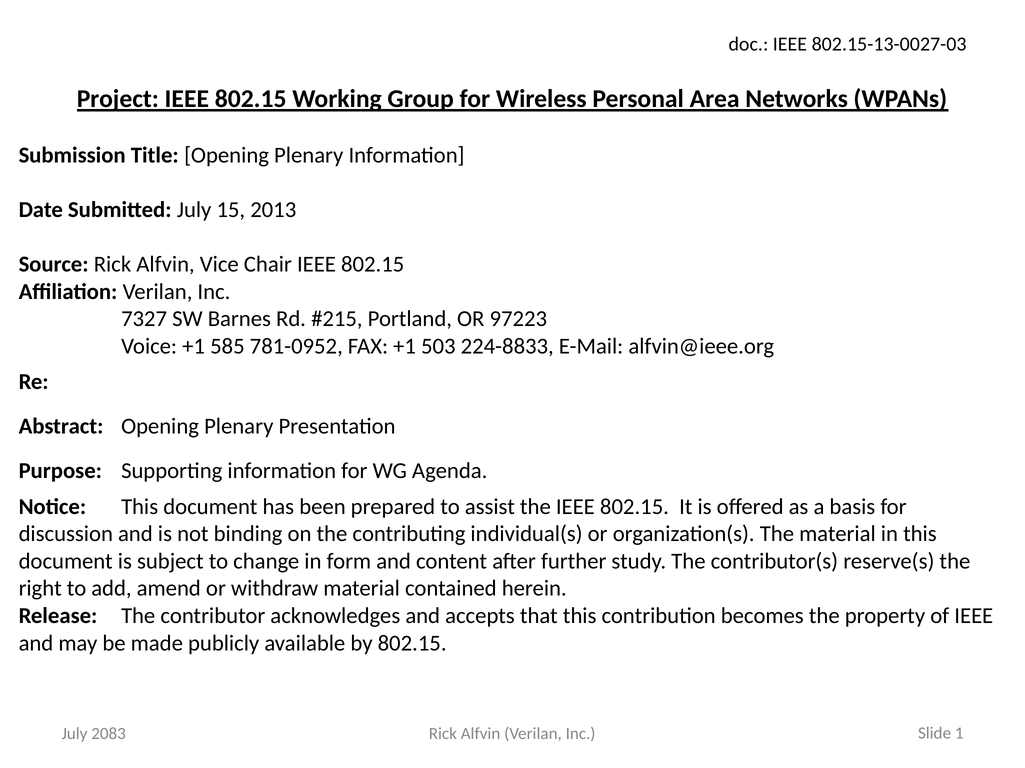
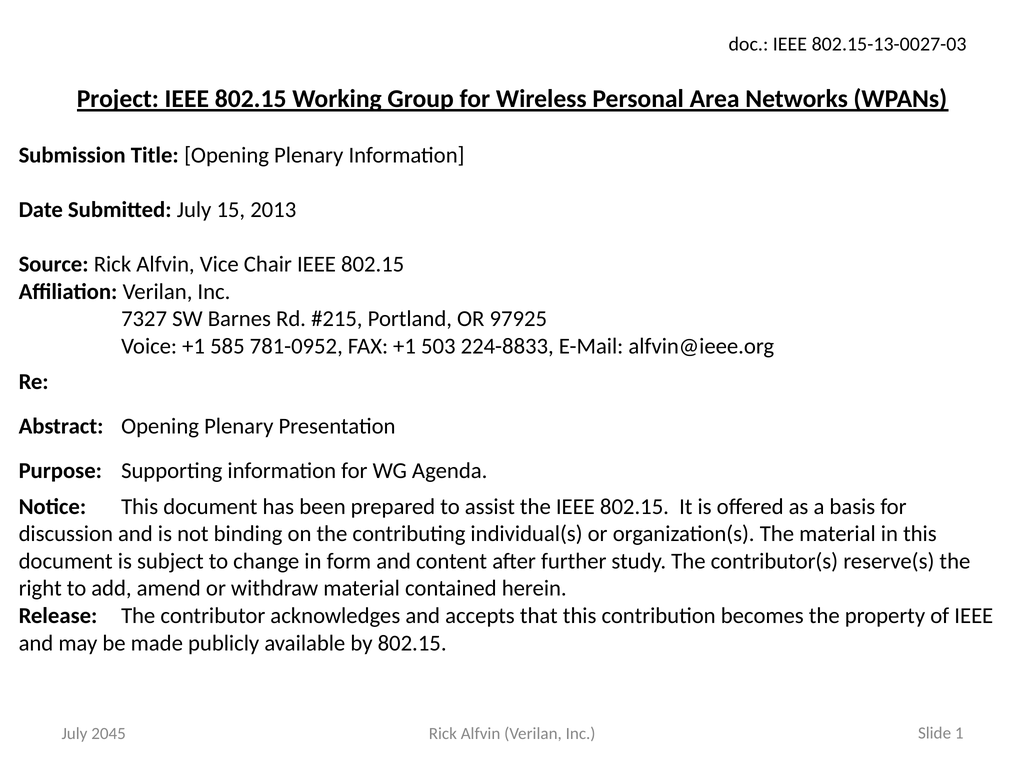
97223: 97223 -> 97925 (518, 319)
2083: 2083 -> 2045 (109, 734)
